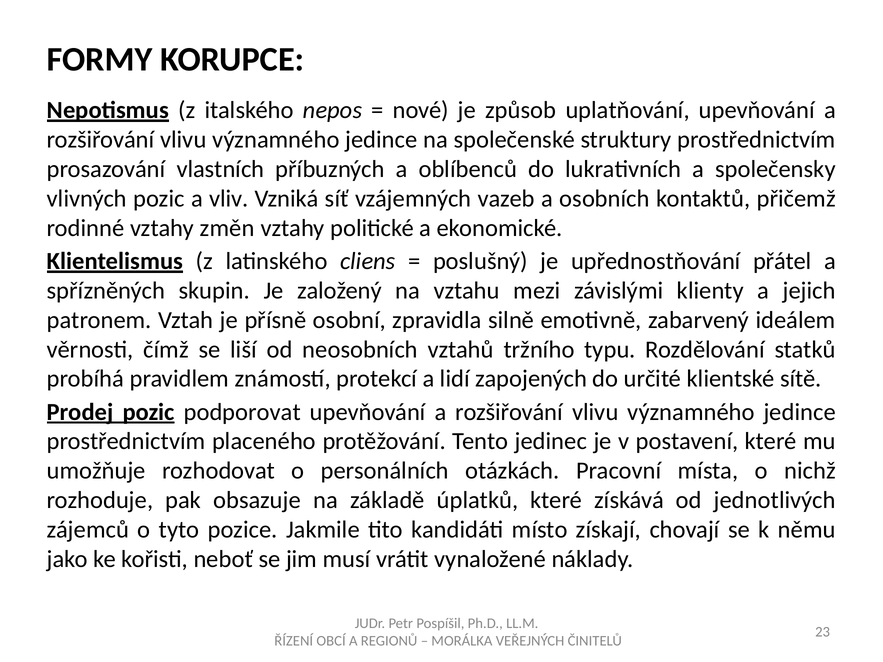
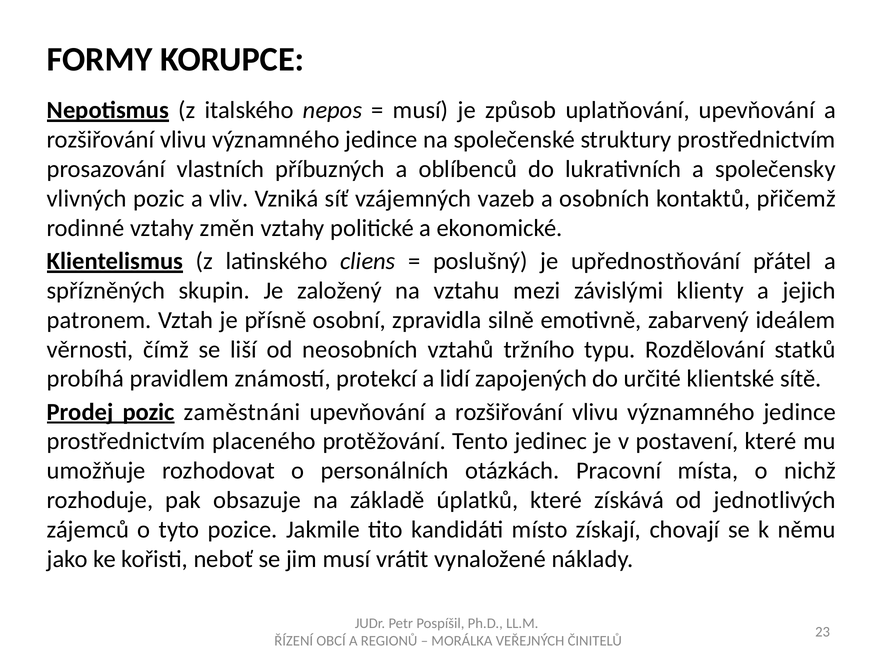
nové: nové -> musí (421, 110)
podporovat: podporovat -> zaměstnáni (242, 412)
